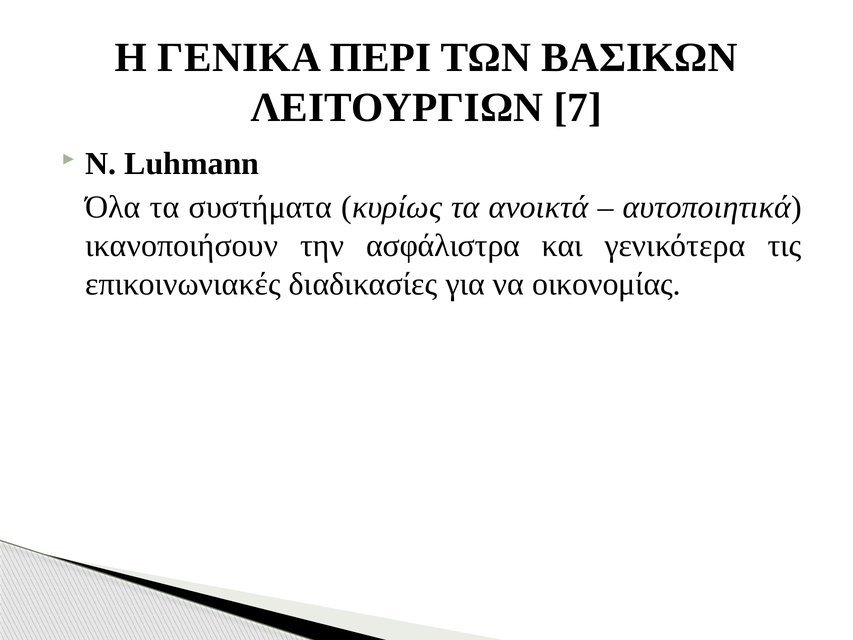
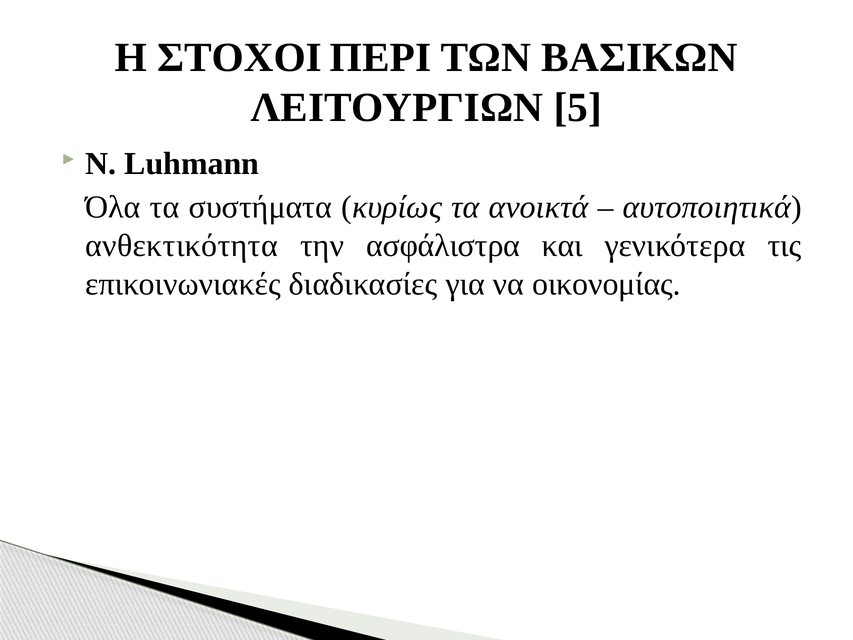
ΓΕΝΙΚΑ: ΓΕΝΙΚΑ -> ΣΤΟΧΟΙ (240, 58)
7: 7 -> 5 (578, 107)
ικανοποιήσουν: ικανοποιήσουν -> ανθεκτικότητα (182, 245)
